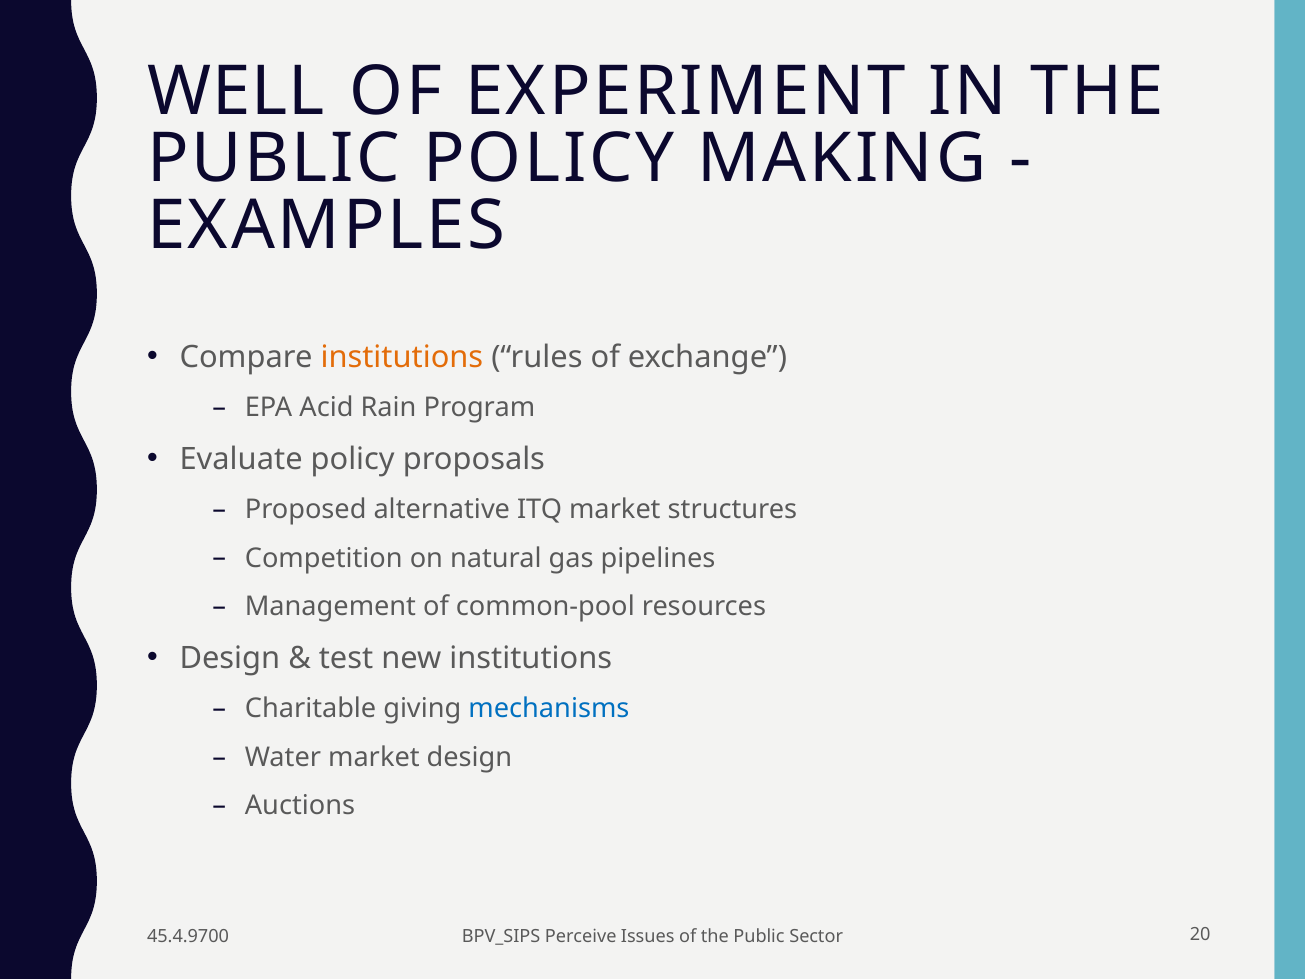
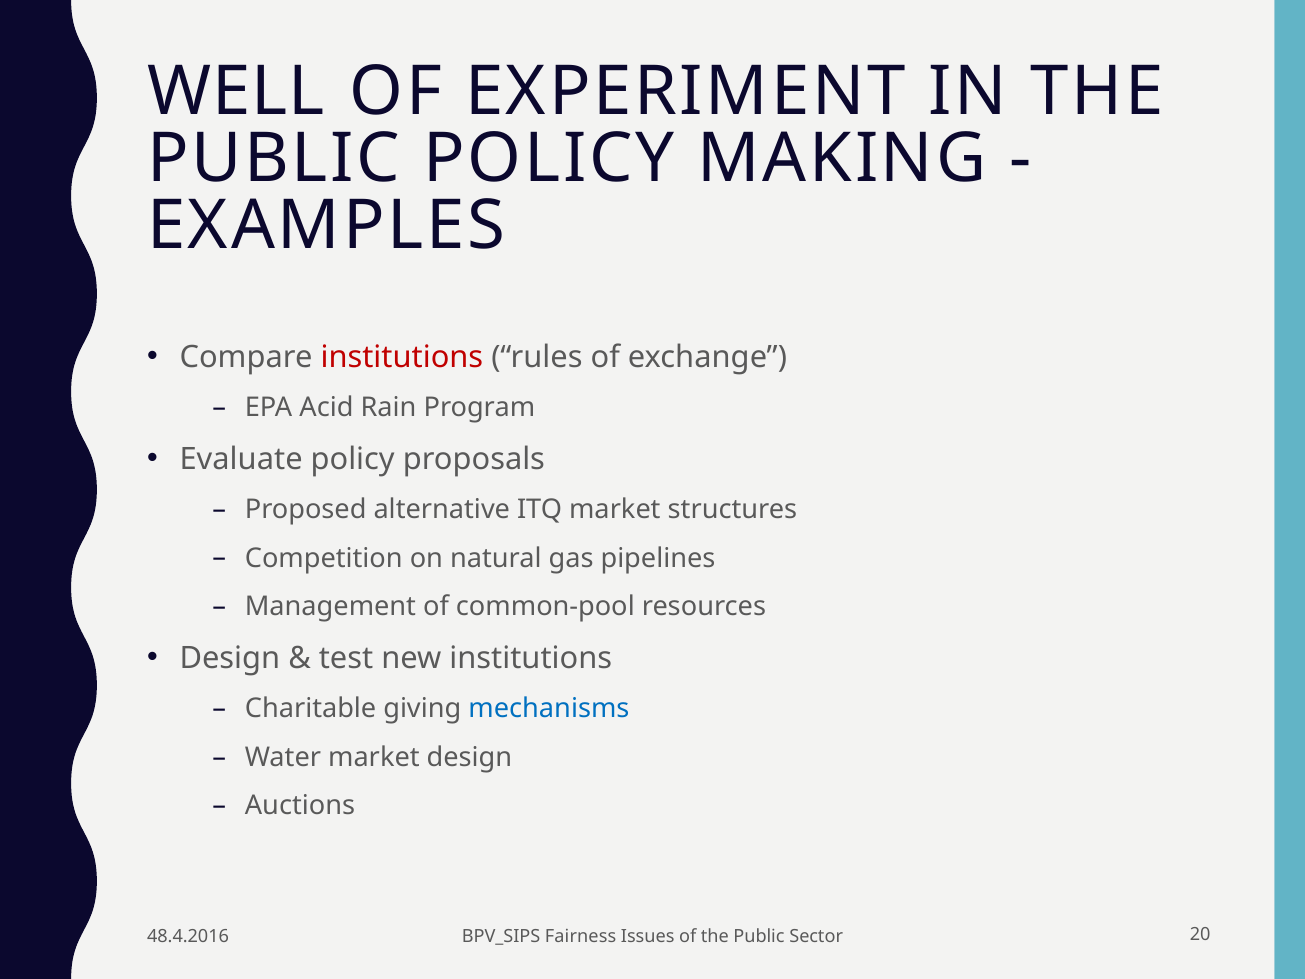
institutions colour: orange -> red (402, 357)
45.4.9700: 45.4.9700 -> 48.4.2016 (188, 936)
Perceive: Perceive -> Fairness (581, 936)
